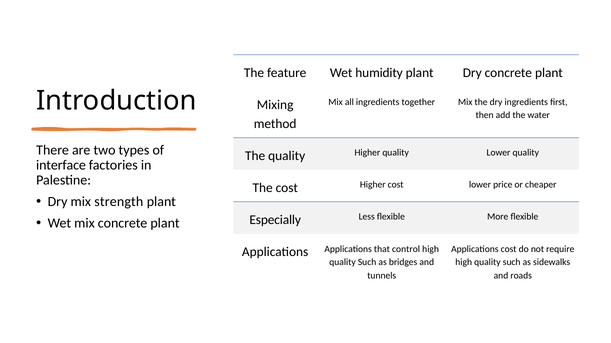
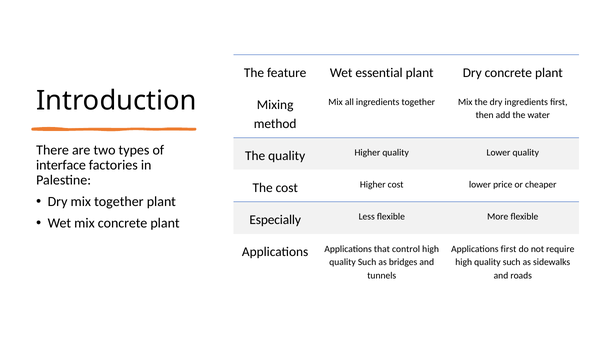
humidity: humidity -> essential (379, 73)
mix strength: strength -> together (119, 202)
Applications cost: cost -> first (509, 249)
